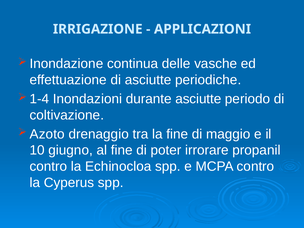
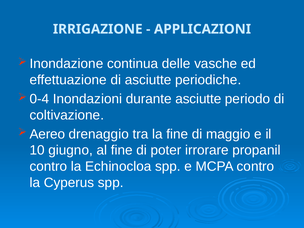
1-4: 1-4 -> 0-4 (39, 99)
Azoto: Azoto -> Aereo (47, 134)
